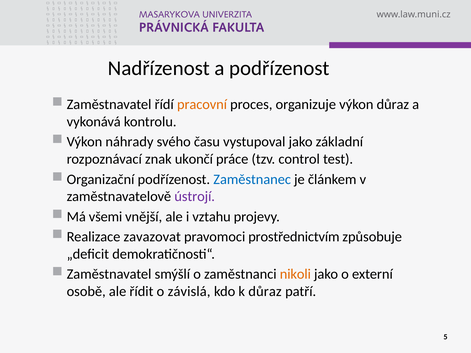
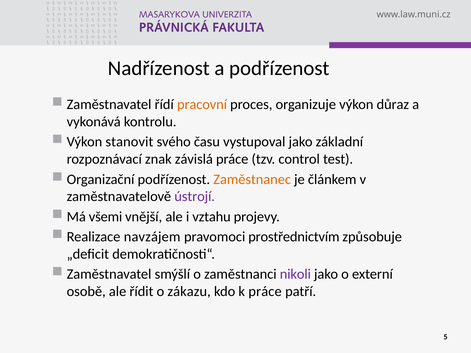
náhrady: náhrady -> stanovit (129, 142)
ukončí: ukončí -> závislá (194, 159)
Zaměstnanec colour: blue -> orange (252, 179)
zavazovat: zavazovat -> navzájem (152, 237)
nikoli colour: orange -> purple (295, 274)
závislá: závislá -> zákazu (189, 291)
k důraz: důraz -> práce (265, 291)
